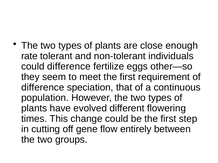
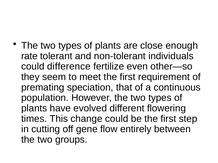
eggs: eggs -> even (137, 67)
difference: difference -> premating (43, 88)
